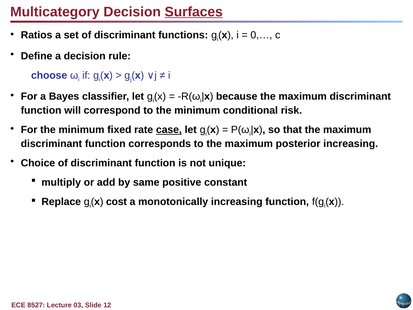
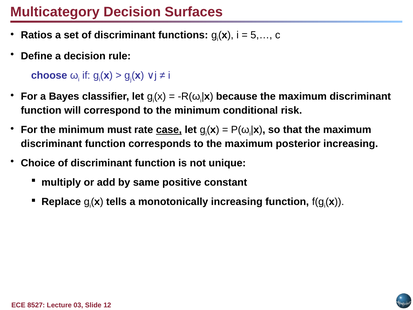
Surfaces underline: present -> none (194, 12)
0,…: 0,… -> 5,… (261, 35)
fixed: fixed -> must (119, 130)
cost: cost -> tells (116, 202)
